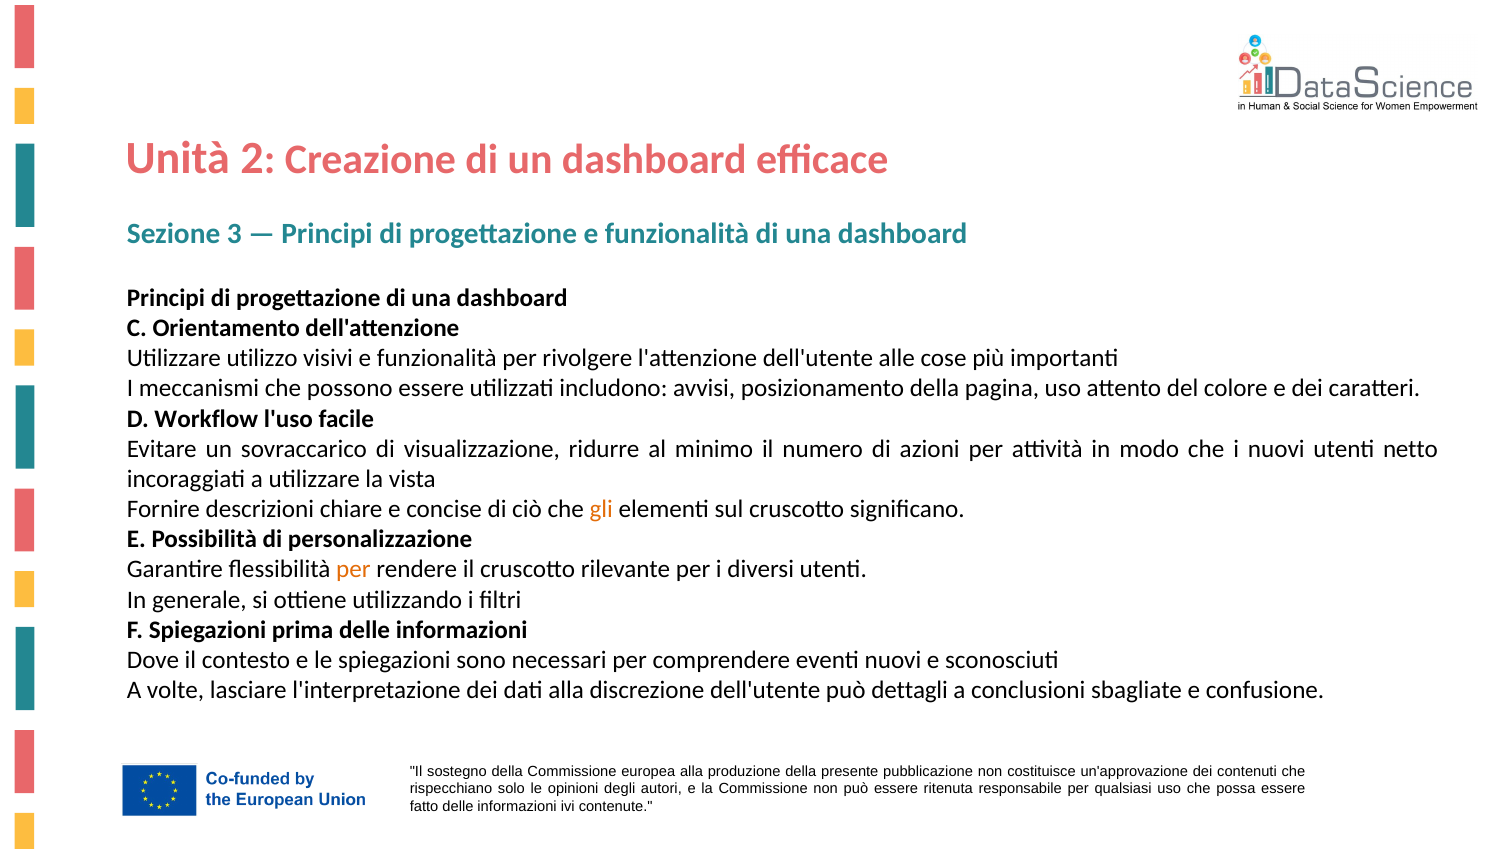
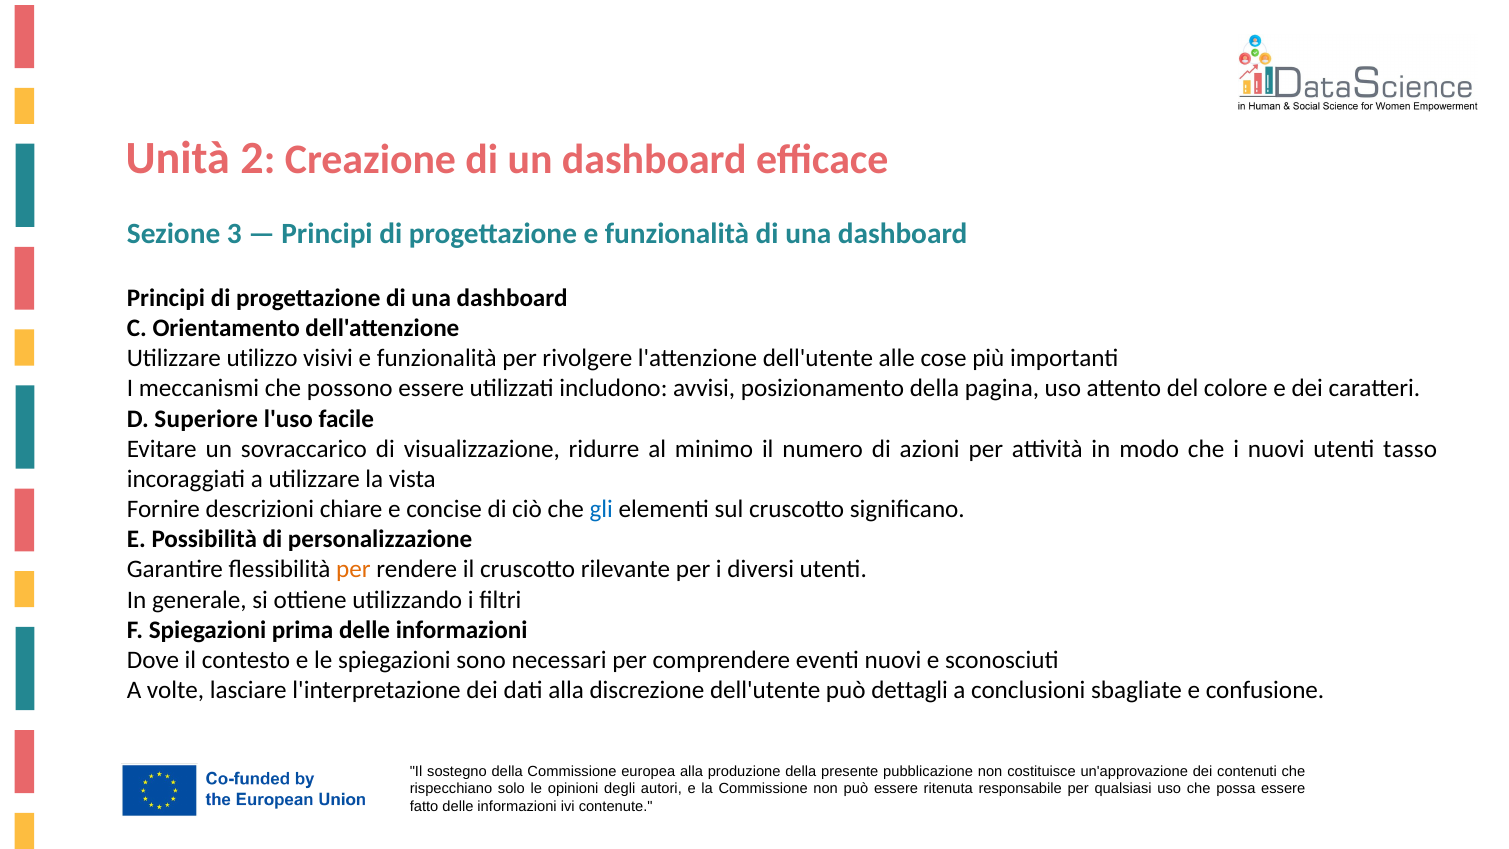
Workflow: Workflow -> Superiore (206, 419)
netto: netto -> tasso (1410, 449)
gli colour: orange -> blue (601, 509)
